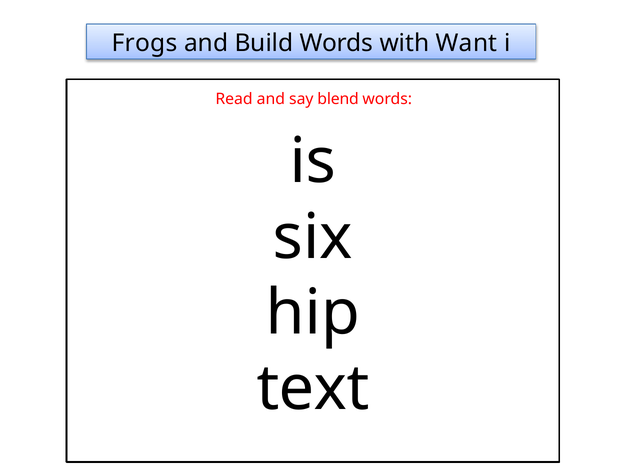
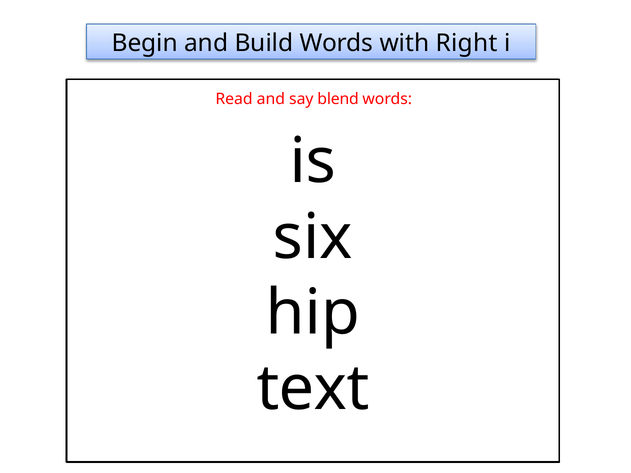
Frogs: Frogs -> Begin (145, 43)
Want: Want -> Right (467, 43)
